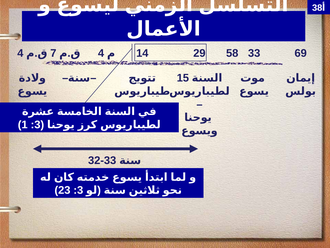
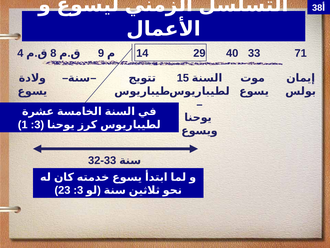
7: 7 -> 8 (53, 53)
4: 4 -> 9 (101, 53)
58: 58 -> 40 (232, 53)
69: 69 -> 71 (301, 53)
